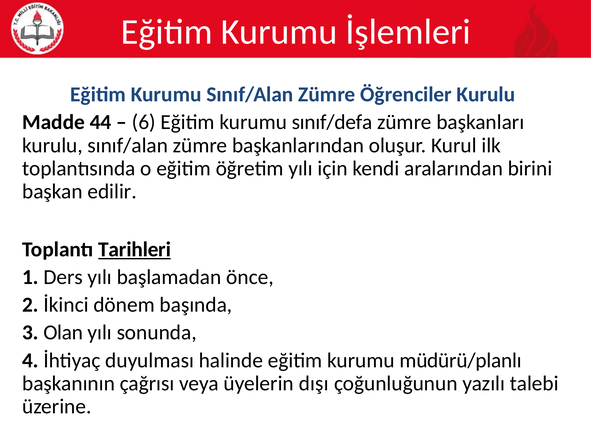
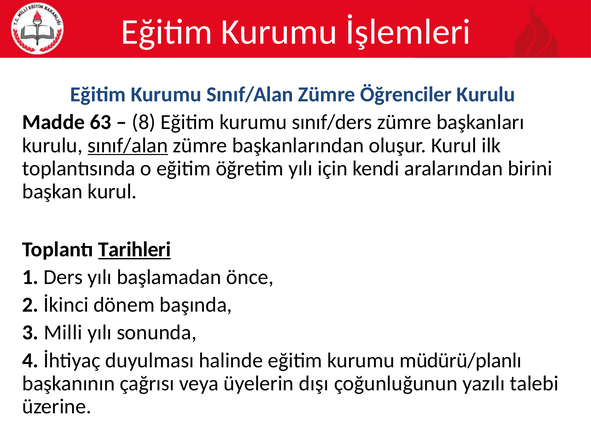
44: 44 -> 63 (101, 122)
6: 6 -> 8 (144, 122)
sınıf/defa: sınıf/defa -> sınıf/ders (332, 122)
sınıf/alan underline: none -> present (128, 145)
başkan edilir: edilir -> kurul (112, 191)
Olan: Olan -> Milli (63, 333)
